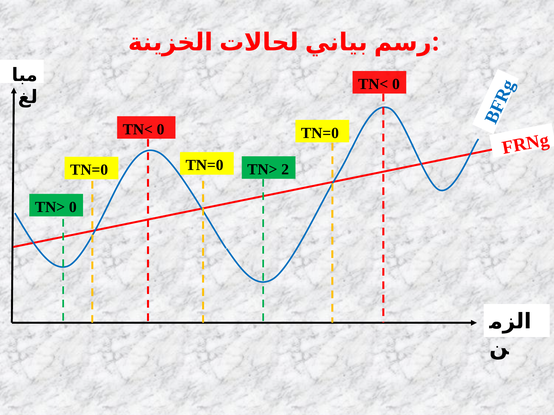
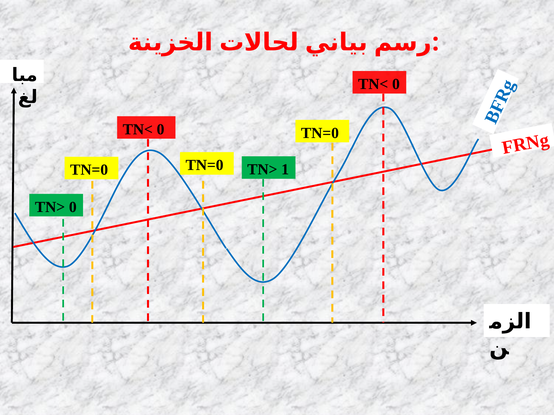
2: 2 -> 1 (285, 170)
